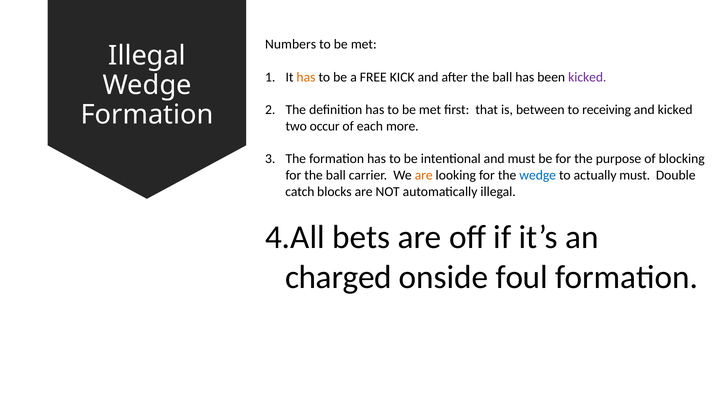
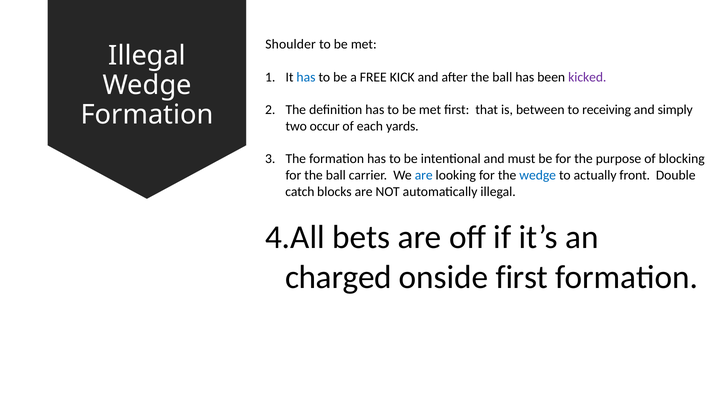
Numbers: Numbers -> Shoulder (291, 44)
has colour: orange -> blue (306, 77)
and kicked: kicked -> simply (675, 110)
more: more -> yards (402, 126)
are colour: orange -> blue (424, 175)
actually must: must -> front (635, 175)
onside foul: foul -> first (522, 277)
